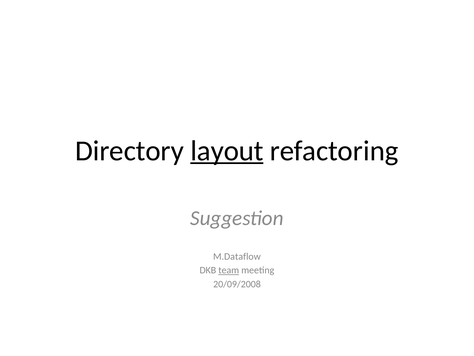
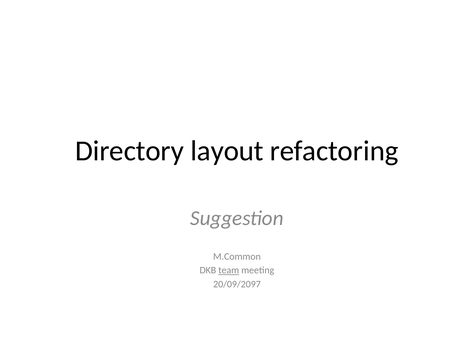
layout underline: present -> none (227, 151)
M.Dataflow: M.Dataflow -> M.Common (237, 256)
20/09/2008: 20/09/2008 -> 20/09/2097 (237, 284)
